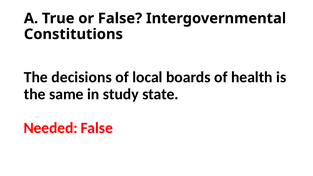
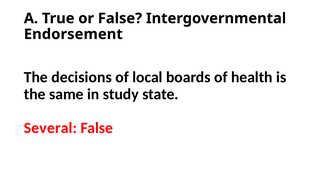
Constitutions: Constitutions -> Endorsement (73, 34)
Needed: Needed -> Several (50, 128)
